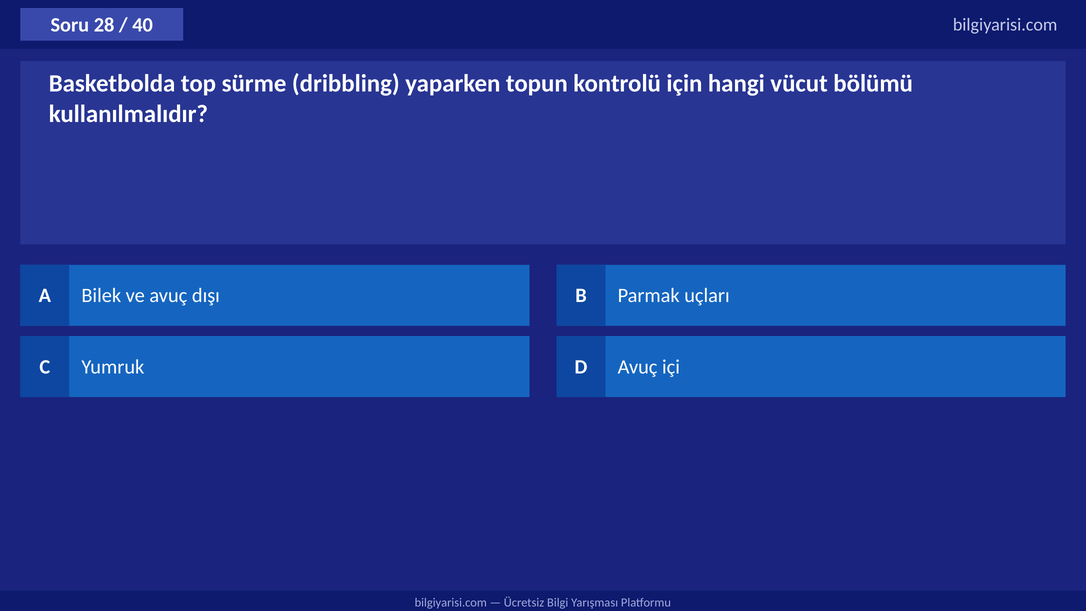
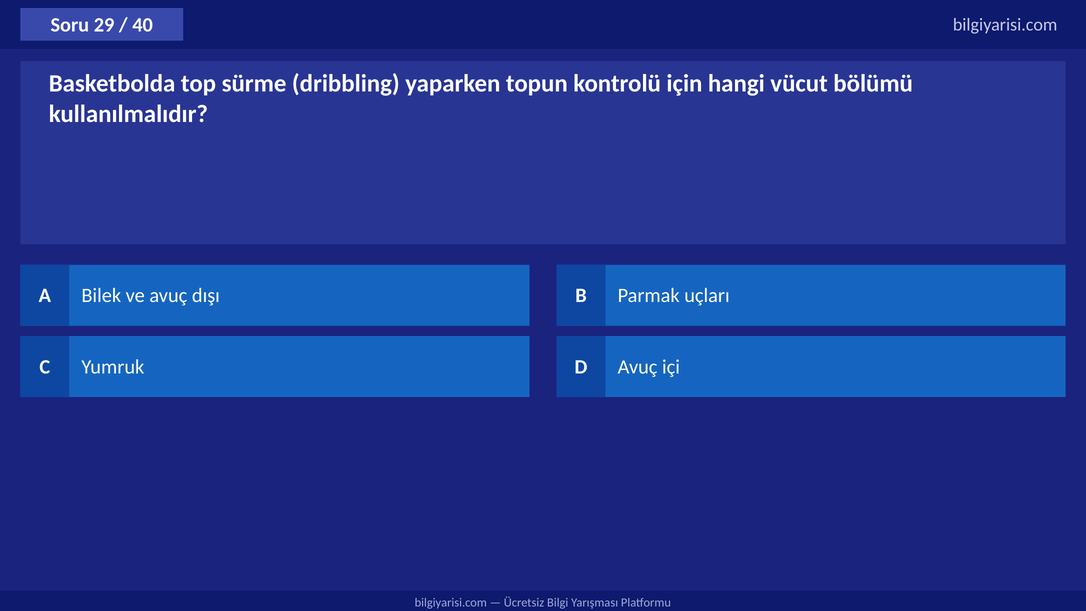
28: 28 -> 29 (104, 25)
